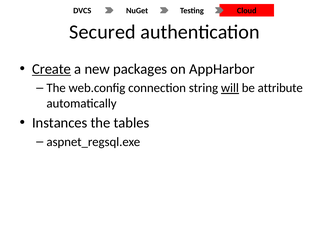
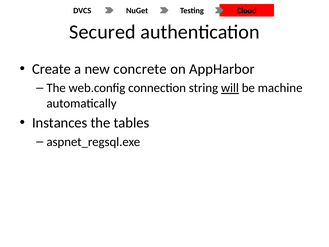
Create underline: present -> none (52, 69)
packages: packages -> concrete (140, 69)
attribute: attribute -> machine (280, 88)
